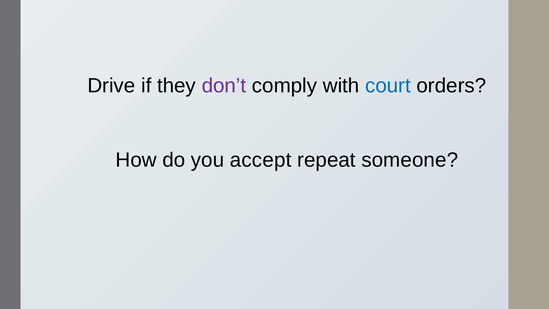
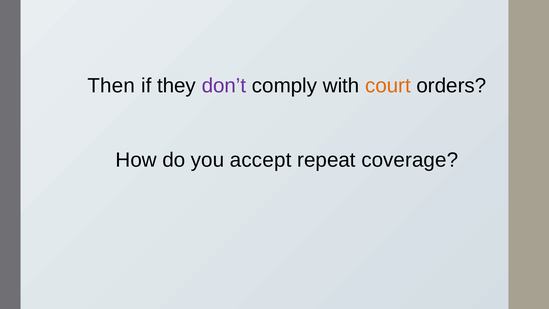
Drive: Drive -> Then (111, 86)
court colour: blue -> orange (388, 86)
someone: someone -> coverage (410, 160)
